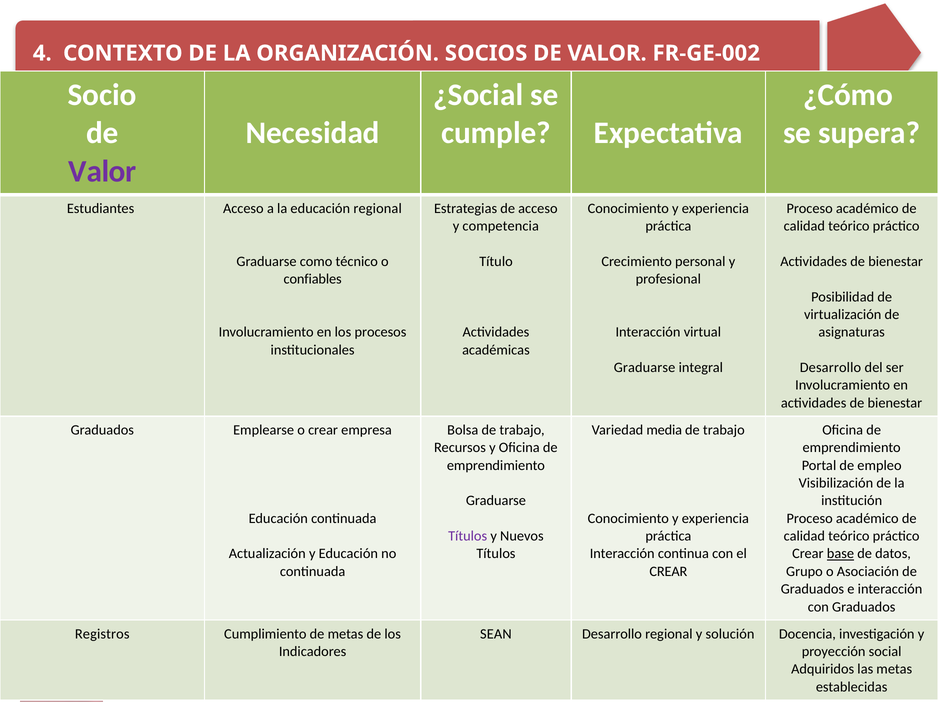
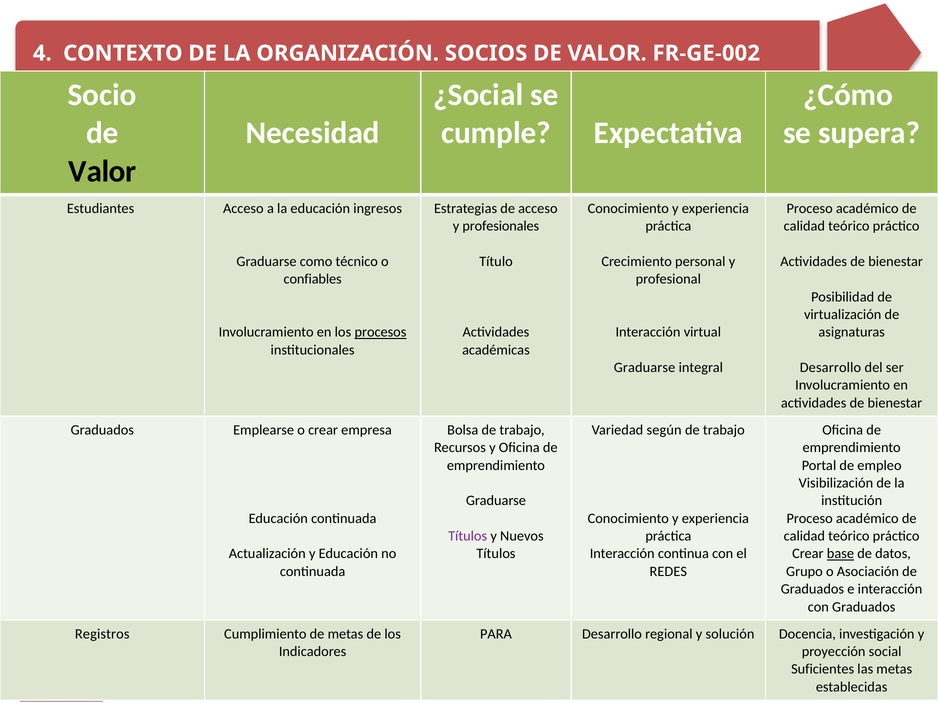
Valor colour: purple -> black (102, 171)
educación regional: regional -> ingresos (378, 209)
competencia: competencia -> profesionales (501, 226)
procesos underline: none -> present (380, 332)
media: media -> según (664, 430)
CREAR: CREAR -> REDES (668, 572)
SEAN: SEAN -> PARA (496, 634)
Adquiridos: Adquiridos -> Suficientes (823, 670)
